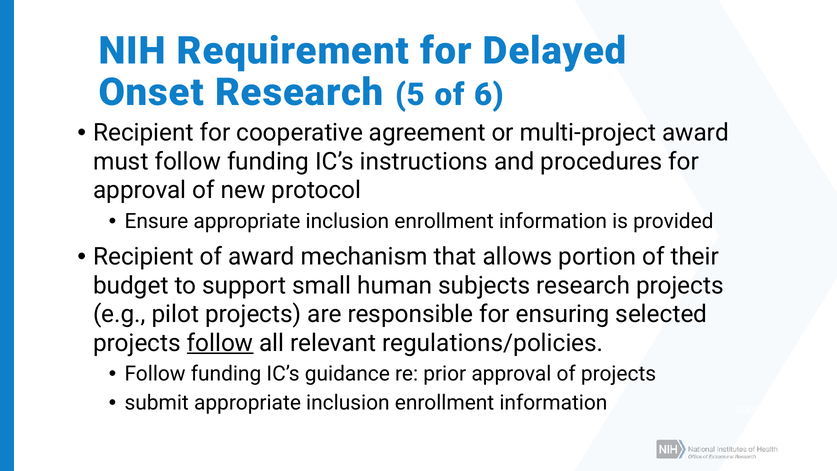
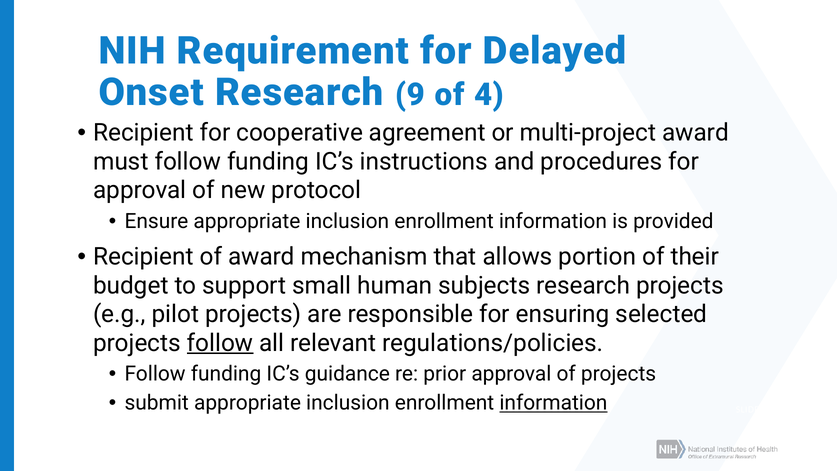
5: 5 -> 9 (410, 95)
6: 6 -> 4 (489, 95)
information underline: none -> present (553, 403)
